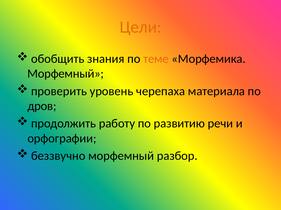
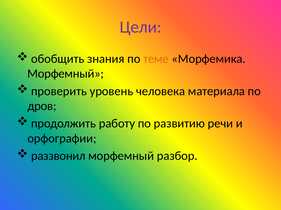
Цели colour: orange -> purple (141, 27)
черепаха: черепаха -> человека (161, 91)
беззвучно: беззвучно -> раззвонил (58, 156)
